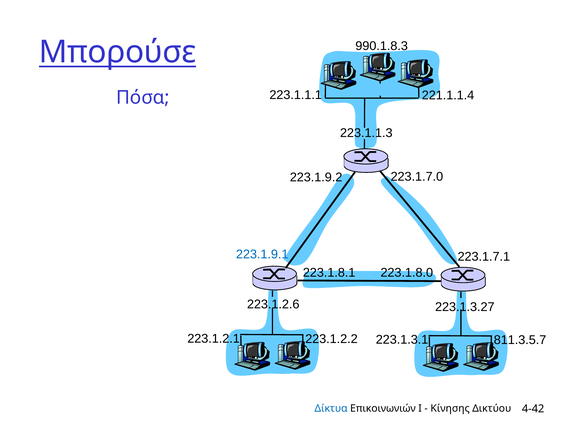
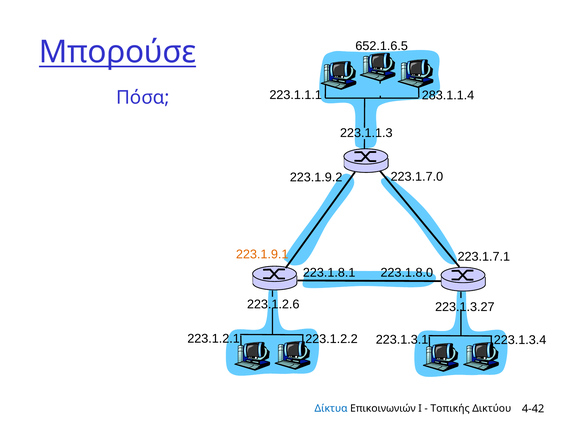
990.1.8.3: 990.1.8.3 -> 652.1.6.5 (382, 46)
221.1.1.4: 221.1.1.4 -> 283.1.1.4 (448, 95)
223.1.9.1 colour: blue -> orange (262, 254)
811.3.5.7: 811.3.5.7 -> 223.1.3.4 (520, 340)
Κίνησης: Κίνησης -> Τοπικής (450, 408)
